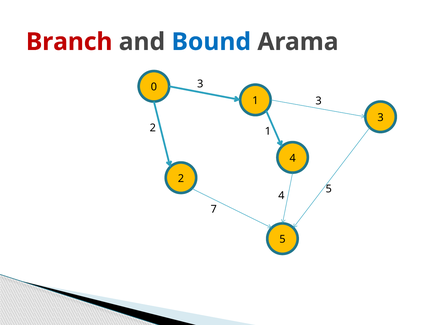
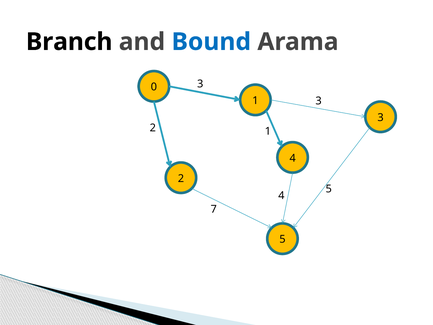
Branch colour: red -> black (69, 42)
